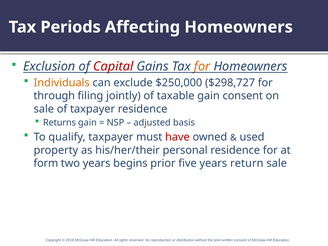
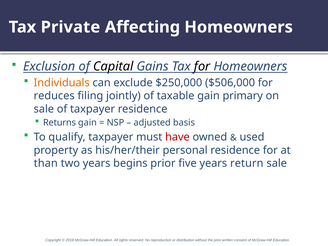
Periods: Periods -> Private (70, 27)
Capital colour: red -> black (113, 66)
for colour: orange -> black (202, 66)
$298,727: $298,727 -> $506,000 (230, 83)
through: through -> reduces (54, 96)
gain consent: consent -> primary (243, 96)
form: form -> than (46, 163)
